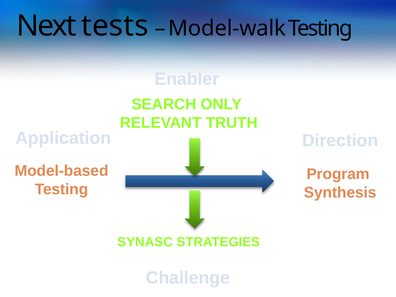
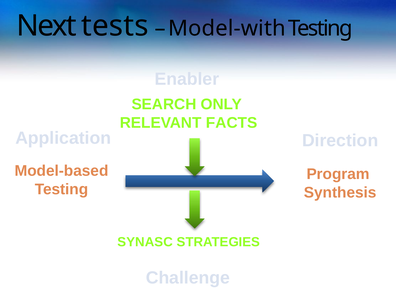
Model-walk: Model-walk -> Model-with (227, 28)
TRUTH: TRUTH -> FACTS (232, 123)
